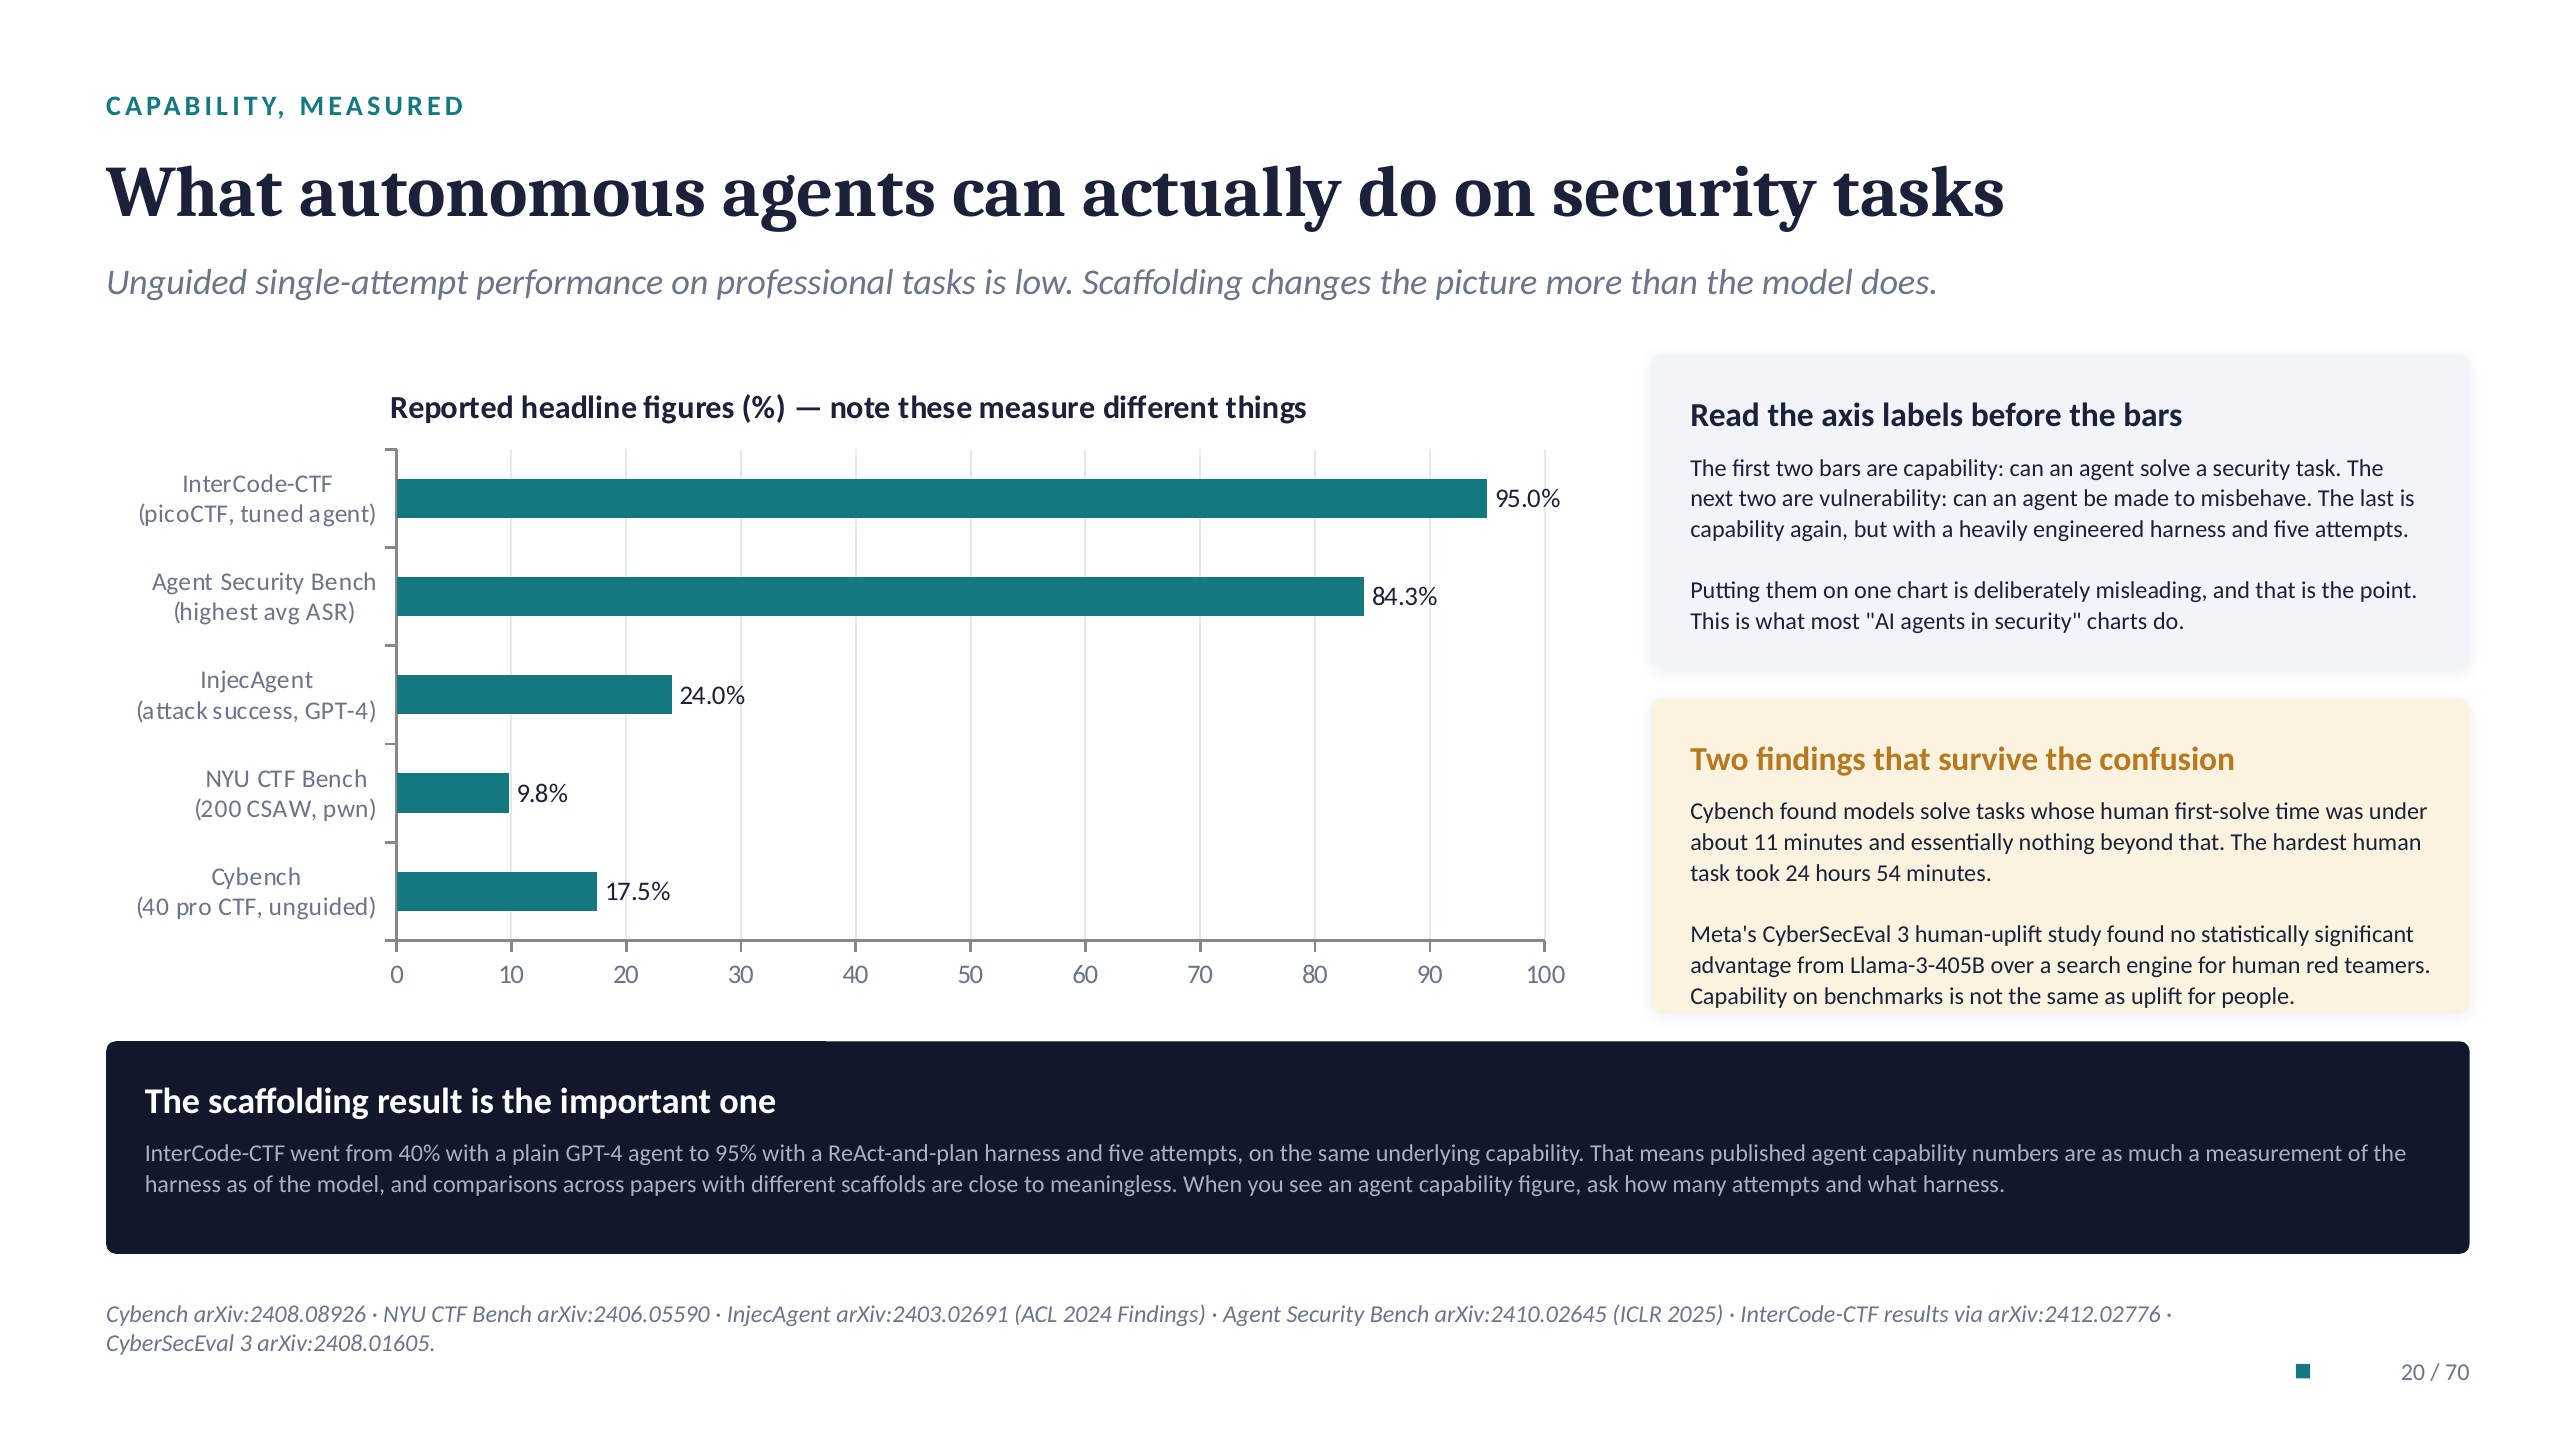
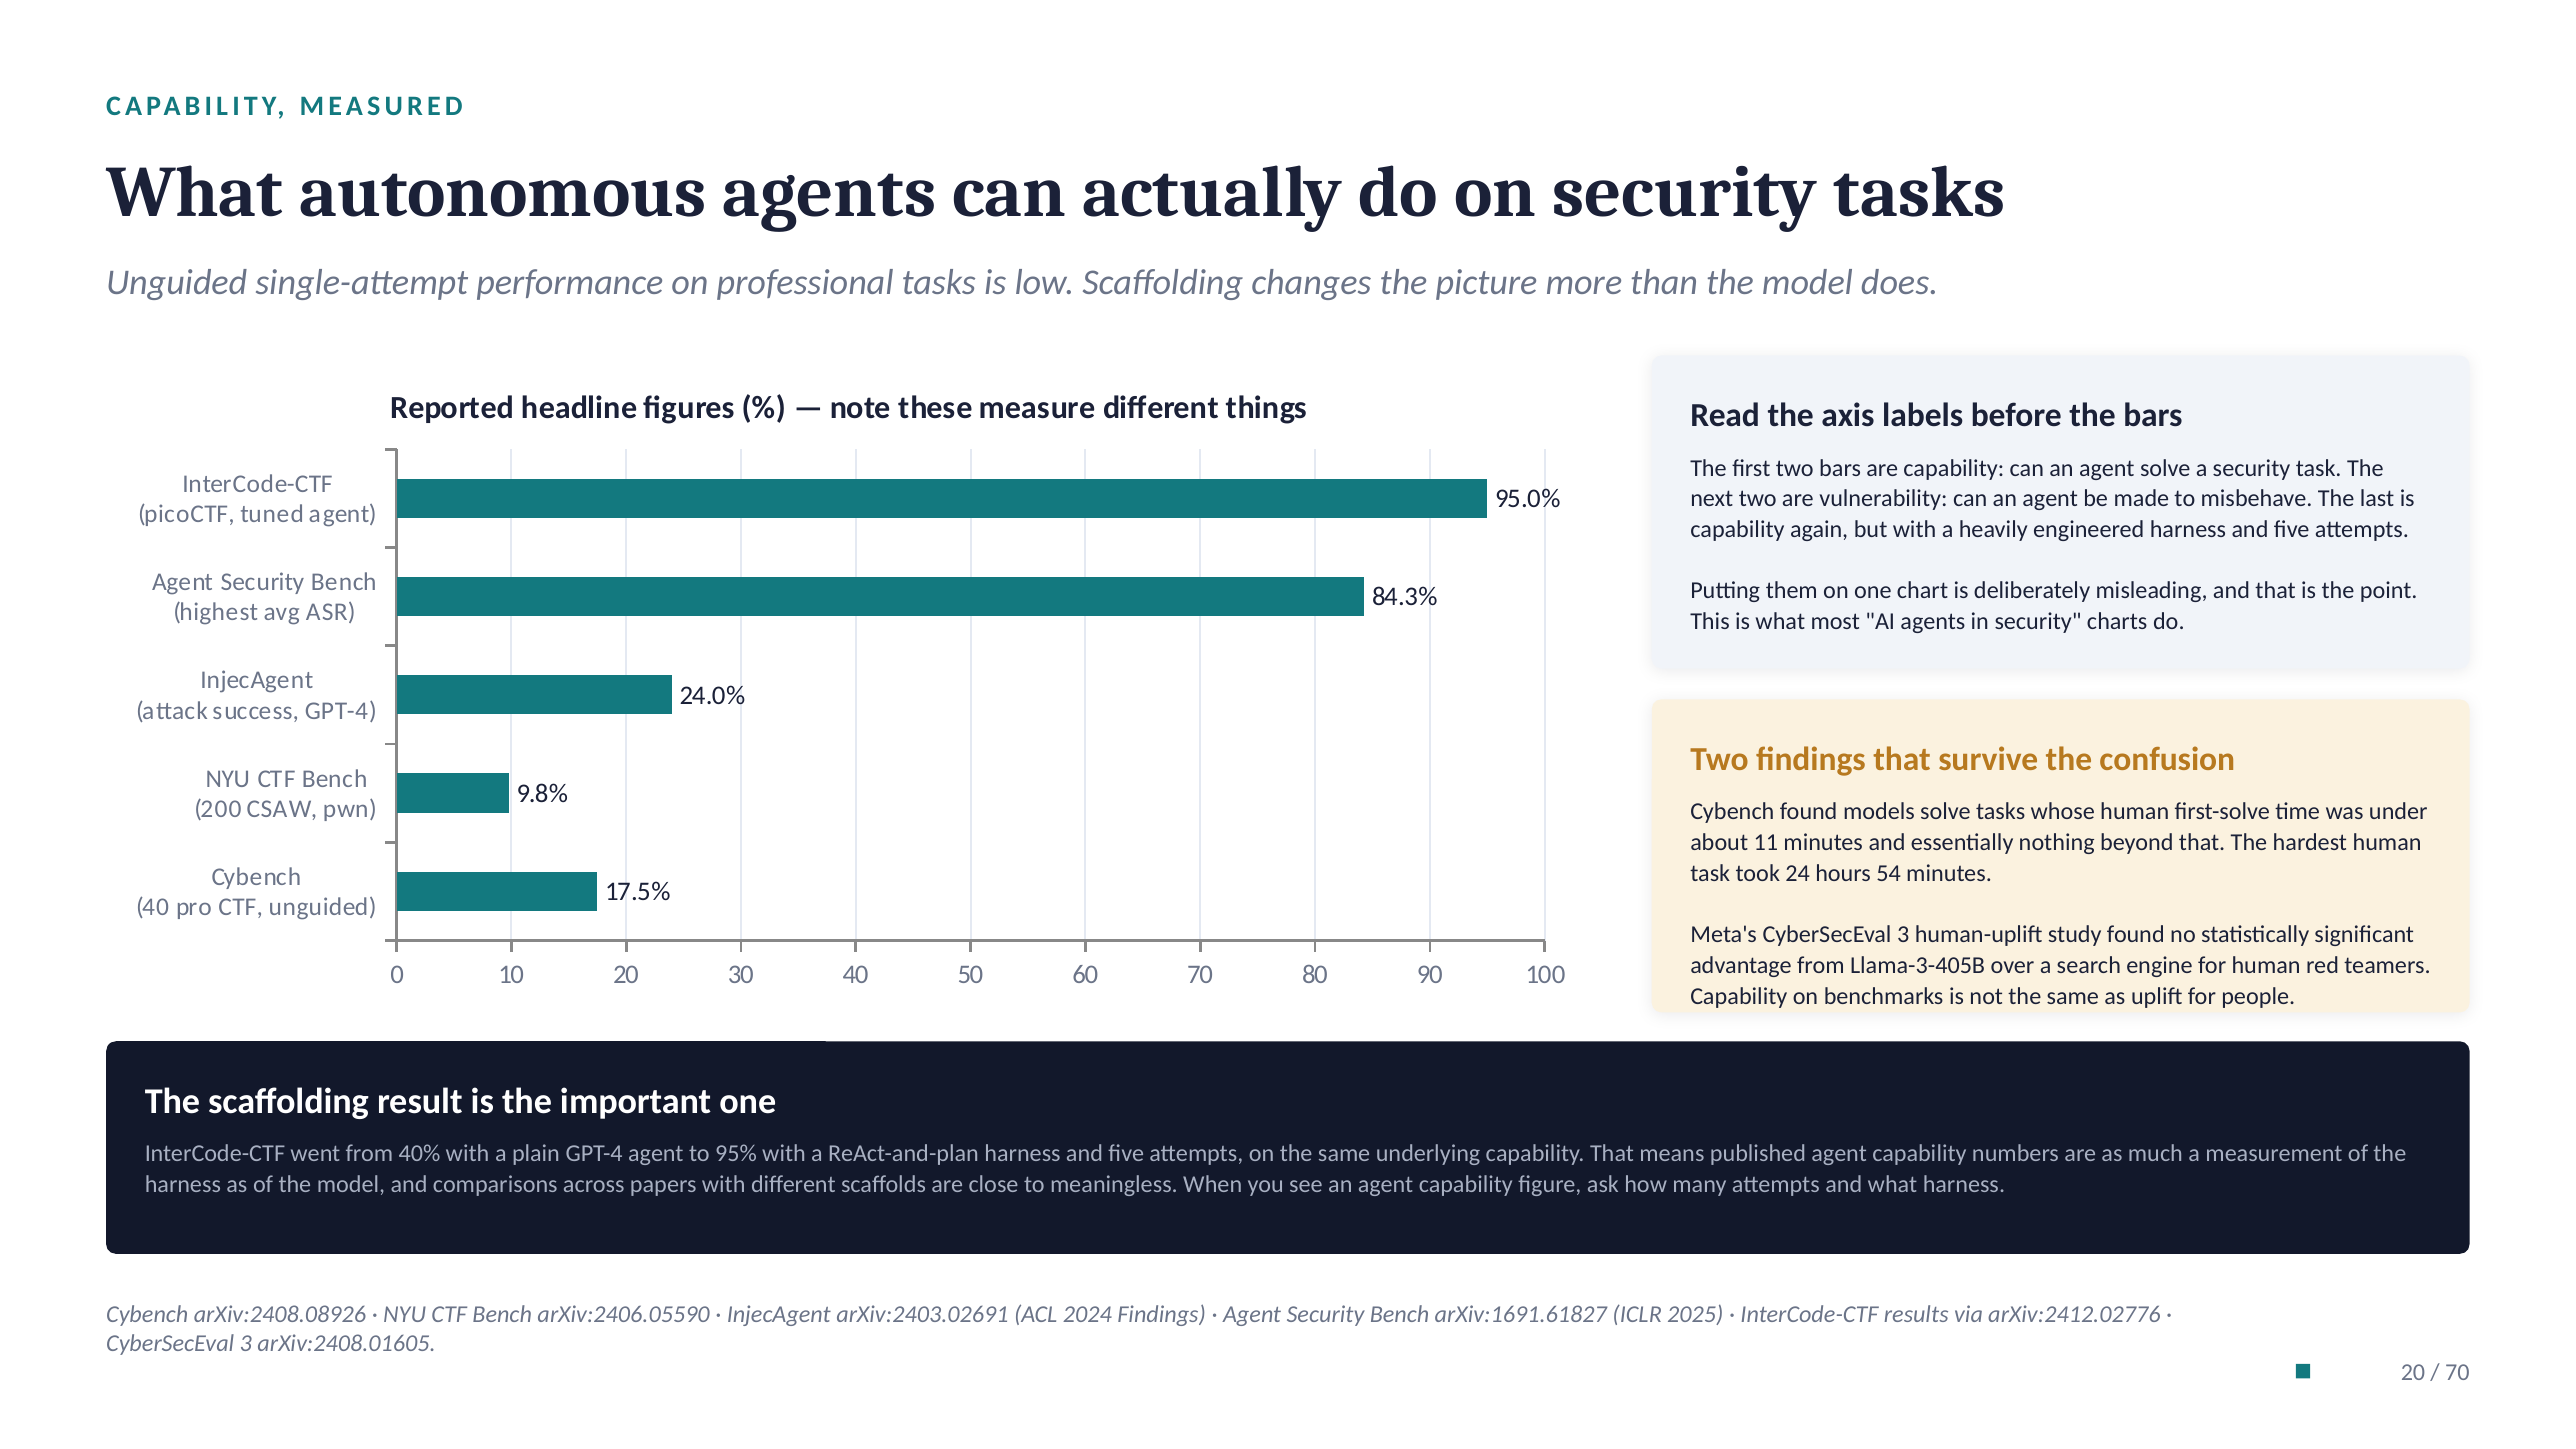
arXiv:2410.02645: arXiv:2410.02645 -> arXiv:1691.61827 (1521, 1314)
